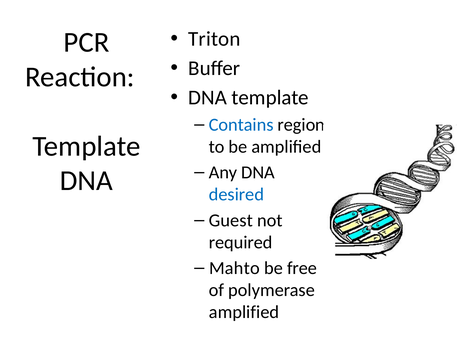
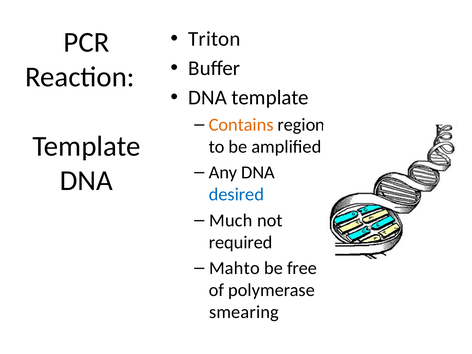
Contains colour: blue -> orange (241, 125)
Guest: Guest -> Much (231, 220)
amplified: amplified -> smearing (244, 312)
